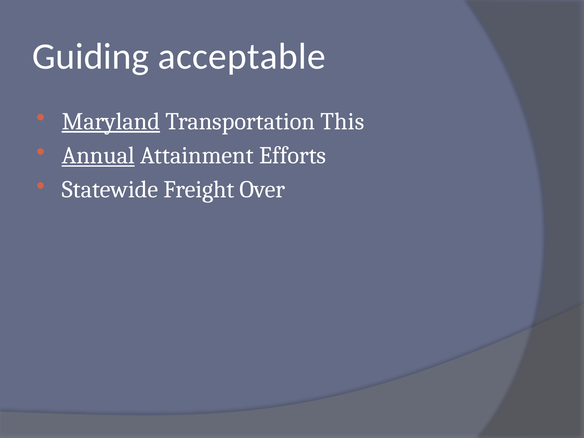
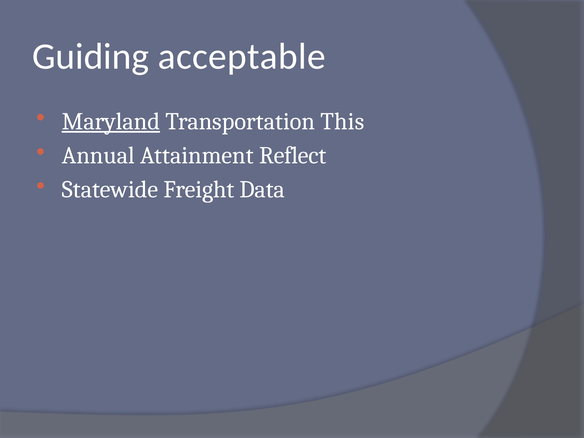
Annual underline: present -> none (98, 155)
Efforts: Efforts -> Reflect (293, 155)
Over: Over -> Data (262, 190)
